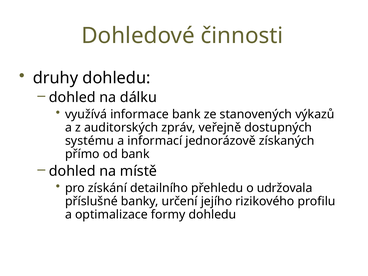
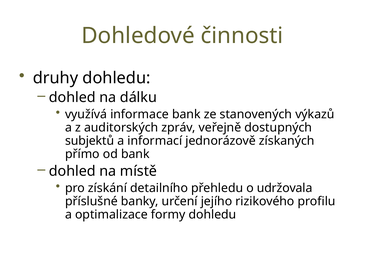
systému: systému -> subjektů (90, 141)
